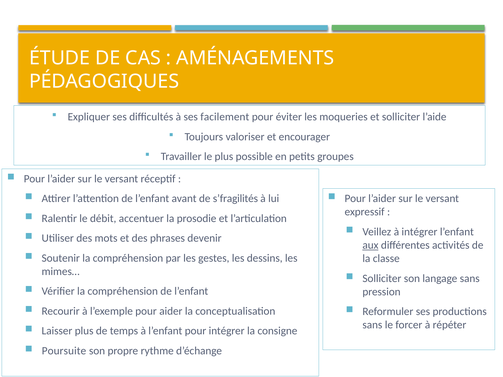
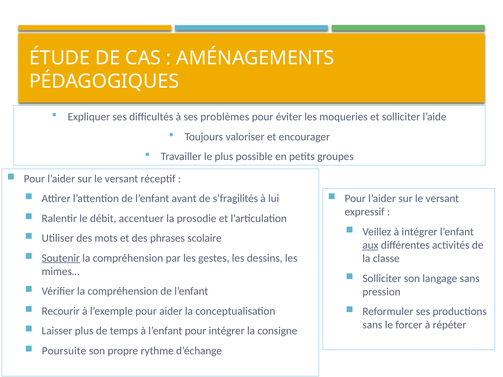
facilement: facilement -> problèmes (225, 117)
devenir: devenir -> scolaire (205, 238)
Soutenir underline: none -> present (61, 258)
